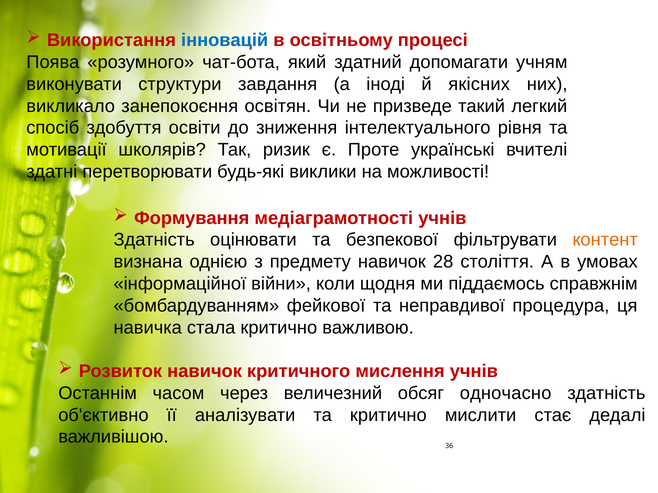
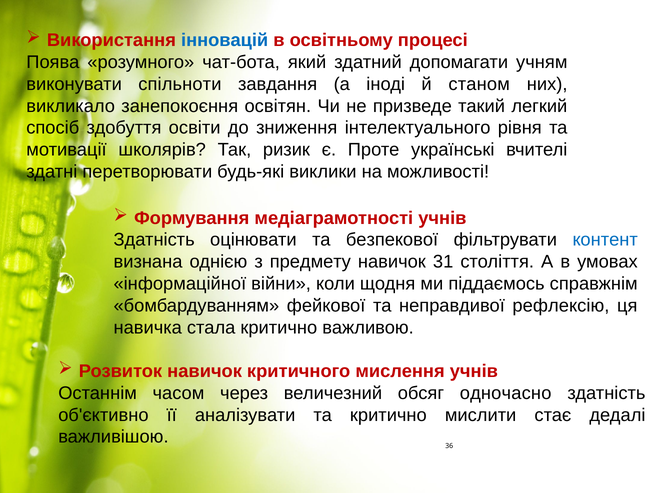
структури: структури -> спільноти (180, 84)
якісних: якісних -> станом (479, 84)
контент colour: orange -> blue (605, 240)
28: 28 -> 31 (443, 262)
процедура: процедура -> рефлексію (561, 306)
